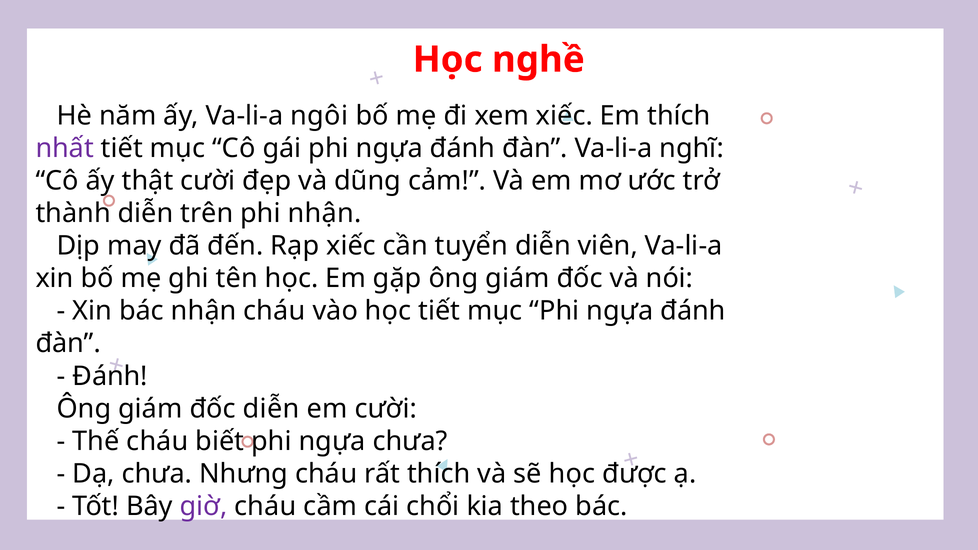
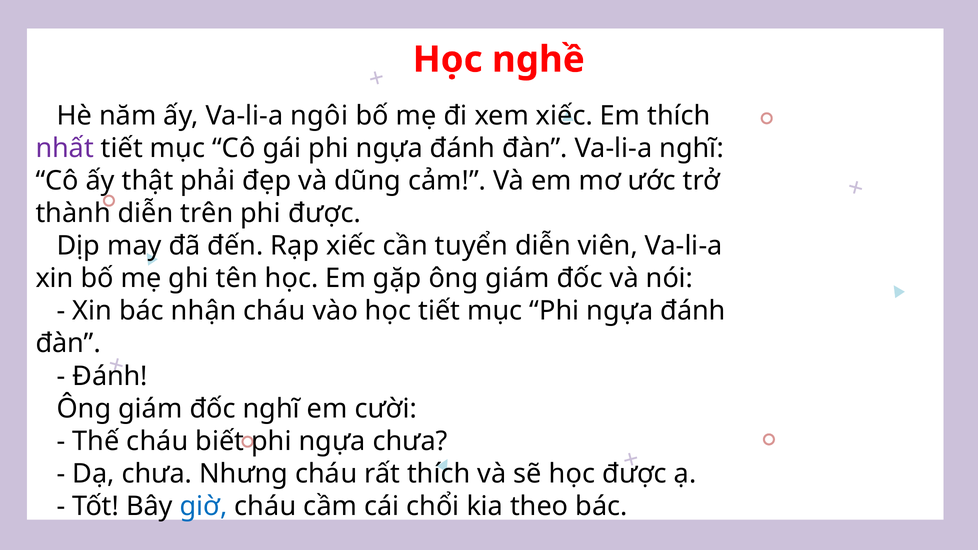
thật cười: cười -> phải (208, 181)
phi nhận: nhận -> được (325, 213)
đốc diễn: diễn -> nghĩ (271, 409)
giờ colour: purple -> blue (204, 506)
